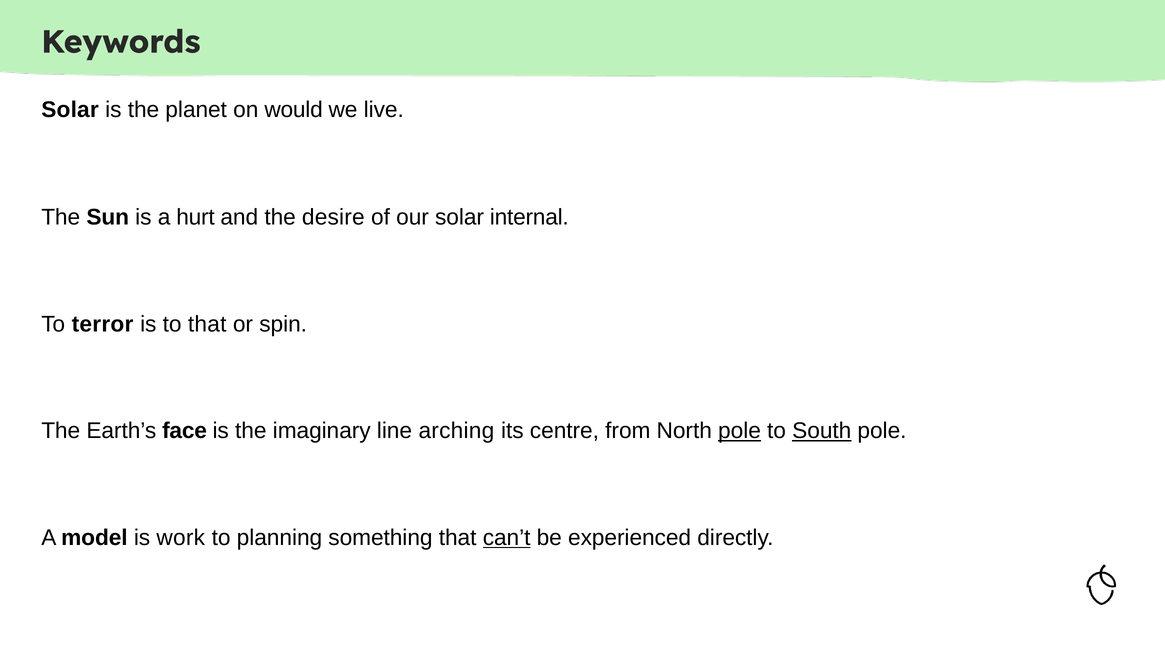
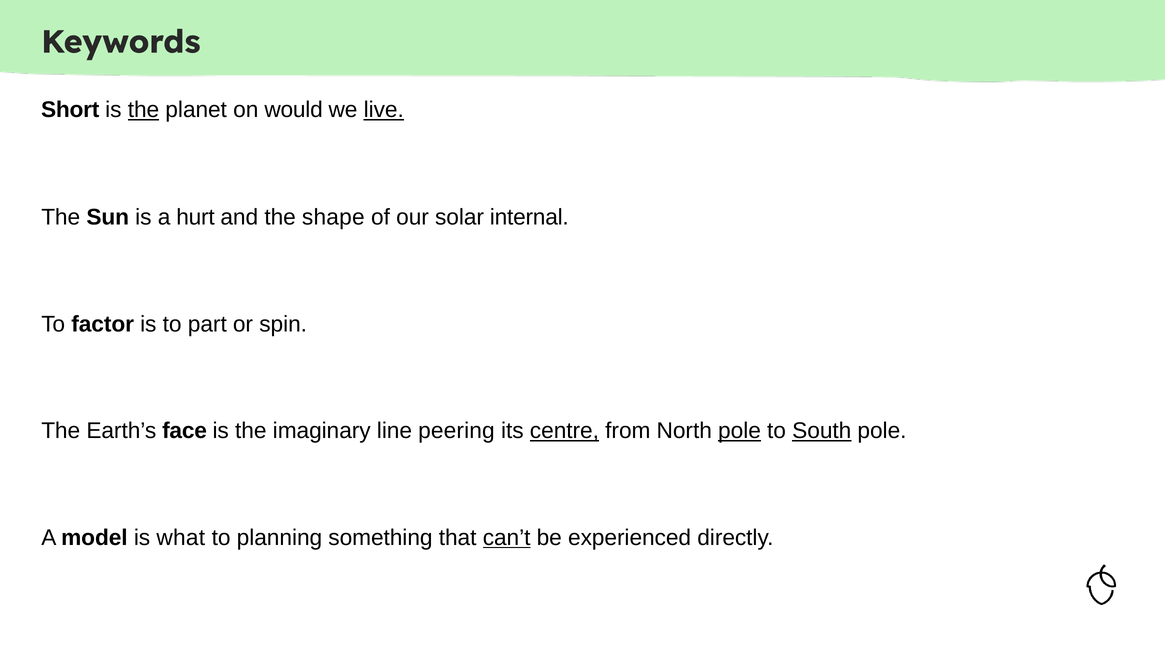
Solar: Solar -> Short (70, 110)
the underline: none -> present (143, 110)
live underline: none -> present (384, 110)
desire: desire -> shape (333, 218)
terror: terror -> factor (103, 325)
to that: that -> part (207, 325)
arching: arching -> peering (456, 431)
centre underline: none -> present (564, 431)
work: work -> what (181, 538)
